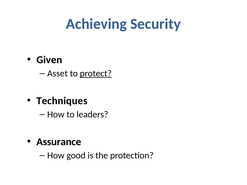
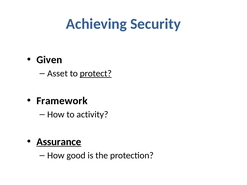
Techniques: Techniques -> Framework (62, 101)
leaders: leaders -> activity (92, 115)
Assurance underline: none -> present (59, 142)
